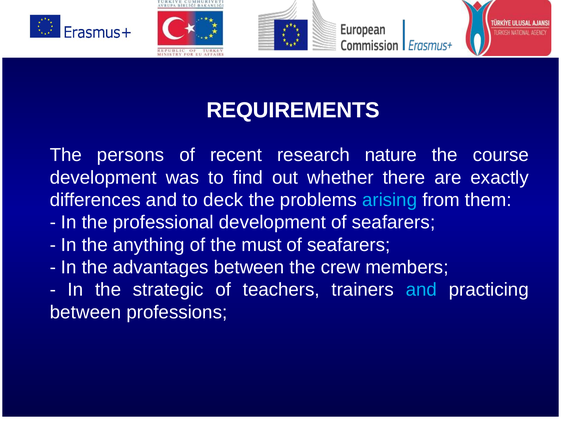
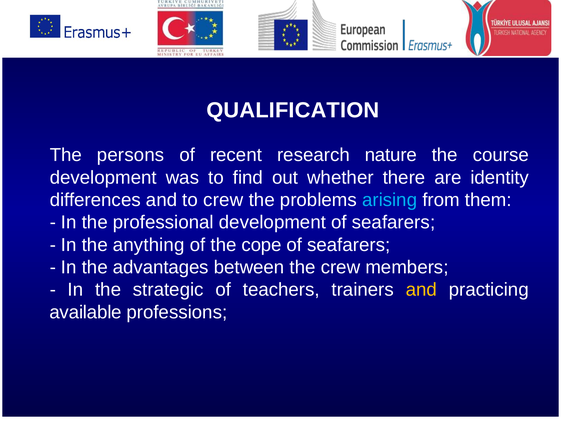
REQUIREMENTS: REQUIREMENTS -> QUALIFICATION (293, 110)
exactly: exactly -> identity (500, 177)
to deck: deck -> crew (223, 200)
must: must -> cope (262, 245)
and colour: light blue -> yellow (421, 290)
between: between -> available (86, 312)
